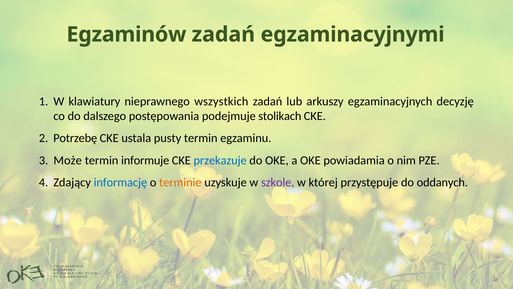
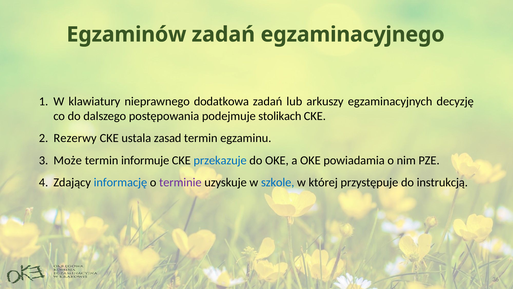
egzaminacyjnymi: egzaminacyjnymi -> egzaminacyjnego (353, 34)
wszystkich: wszystkich -> dodatkowa (221, 101)
Potrzebę: Potrzebę -> Rezerwy (75, 138)
pusty: pusty -> zasad (168, 138)
terminie colour: orange -> purple (180, 182)
szkole colour: purple -> blue (278, 182)
oddanych: oddanych -> instrukcją (442, 182)
